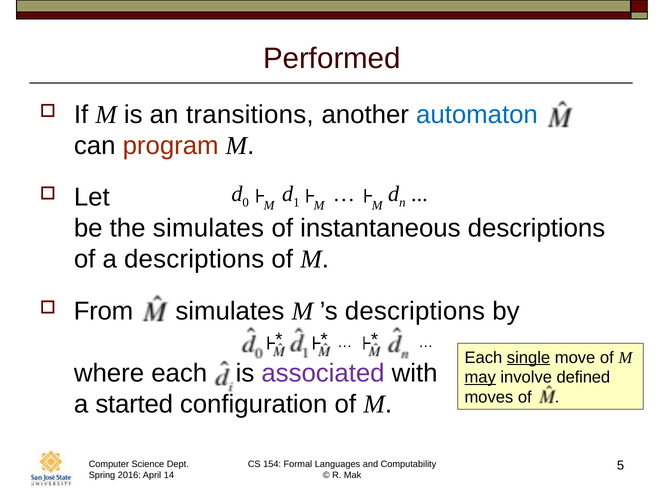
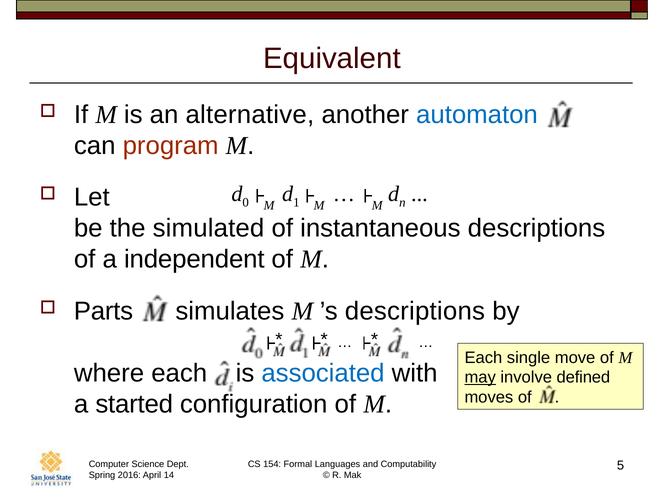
Performed: Performed -> Equivalent (332, 58)
transitions: transitions -> alternative (250, 115)
the simulates: simulates -> simulated (208, 228)
a descriptions: descriptions -> independent (194, 259)
From: From -> Parts (103, 311)
single underline: present -> none (529, 358)
associated colour: purple -> blue (323, 373)
